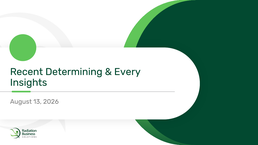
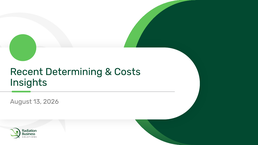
Every: Every -> Costs (127, 72)
